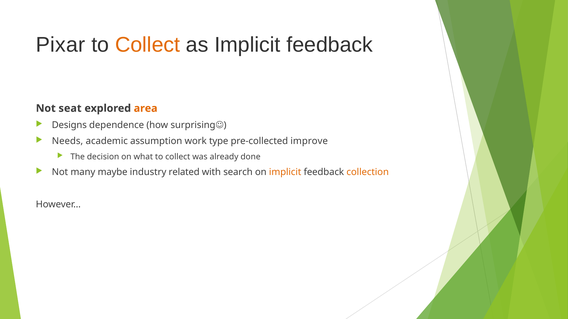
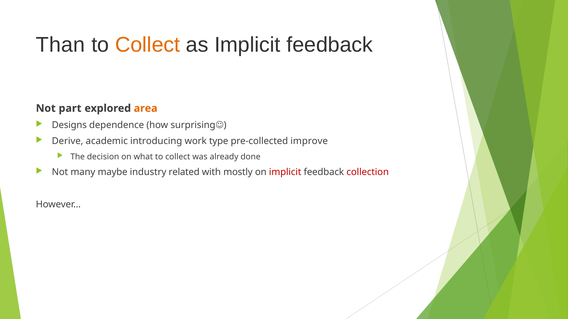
Pixar: Pixar -> Than (61, 45)
seat: seat -> part (70, 108)
Needs: Needs -> Derive (68, 141)
assumption: assumption -> introducing (156, 141)
search: search -> mostly (238, 172)
implicit colour: orange -> red (285, 172)
collection colour: orange -> red (368, 172)
